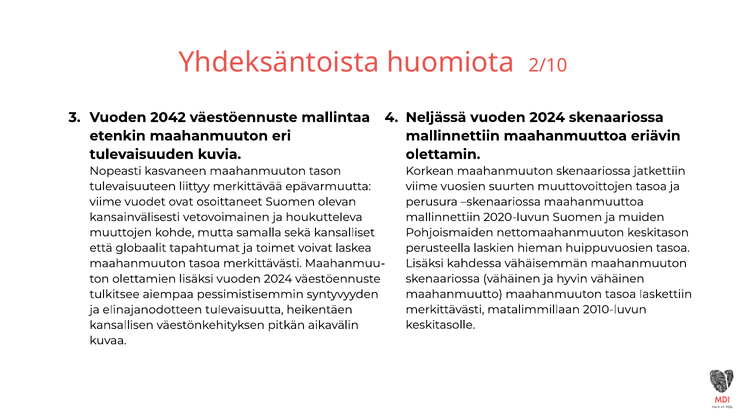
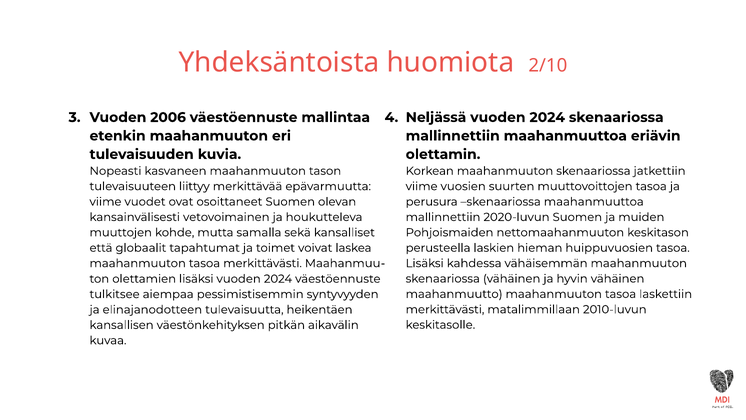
2042: 2042 -> 2006 (168, 117)
